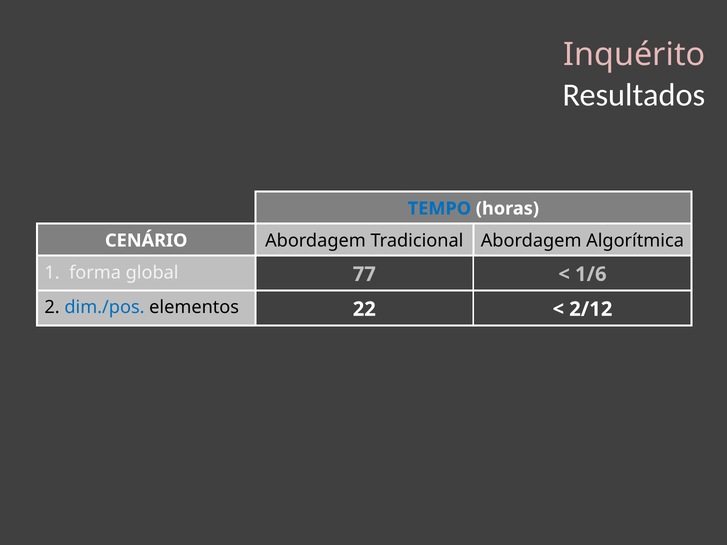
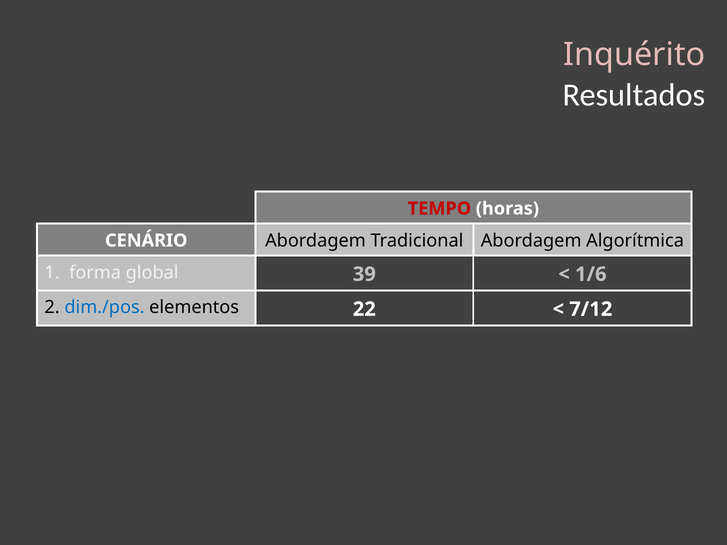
TEMPO colour: blue -> red (439, 209)
77: 77 -> 39 (364, 274)
2/12: 2/12 -> 7/12 (591, 309)
